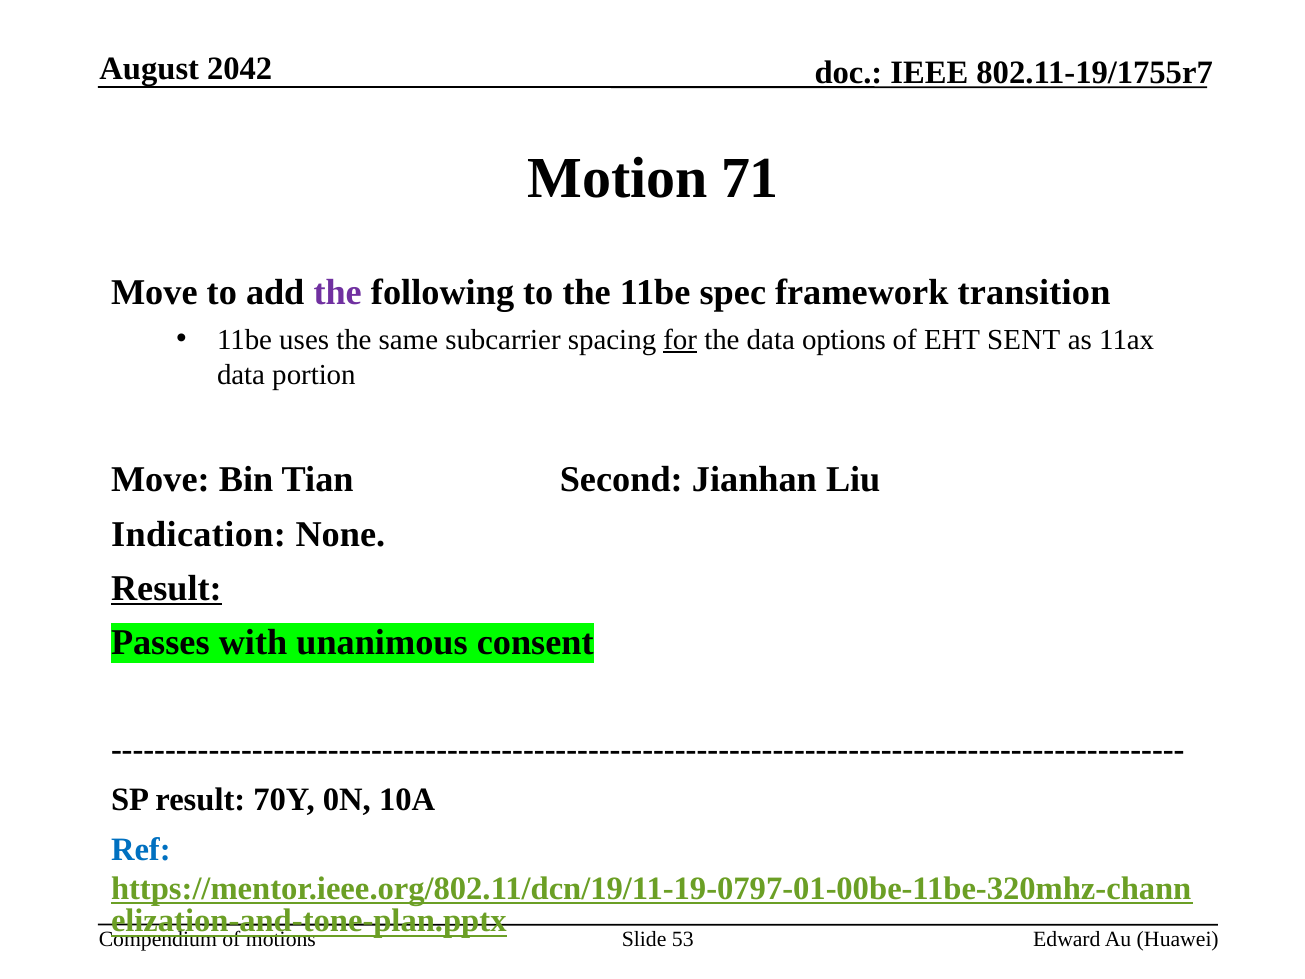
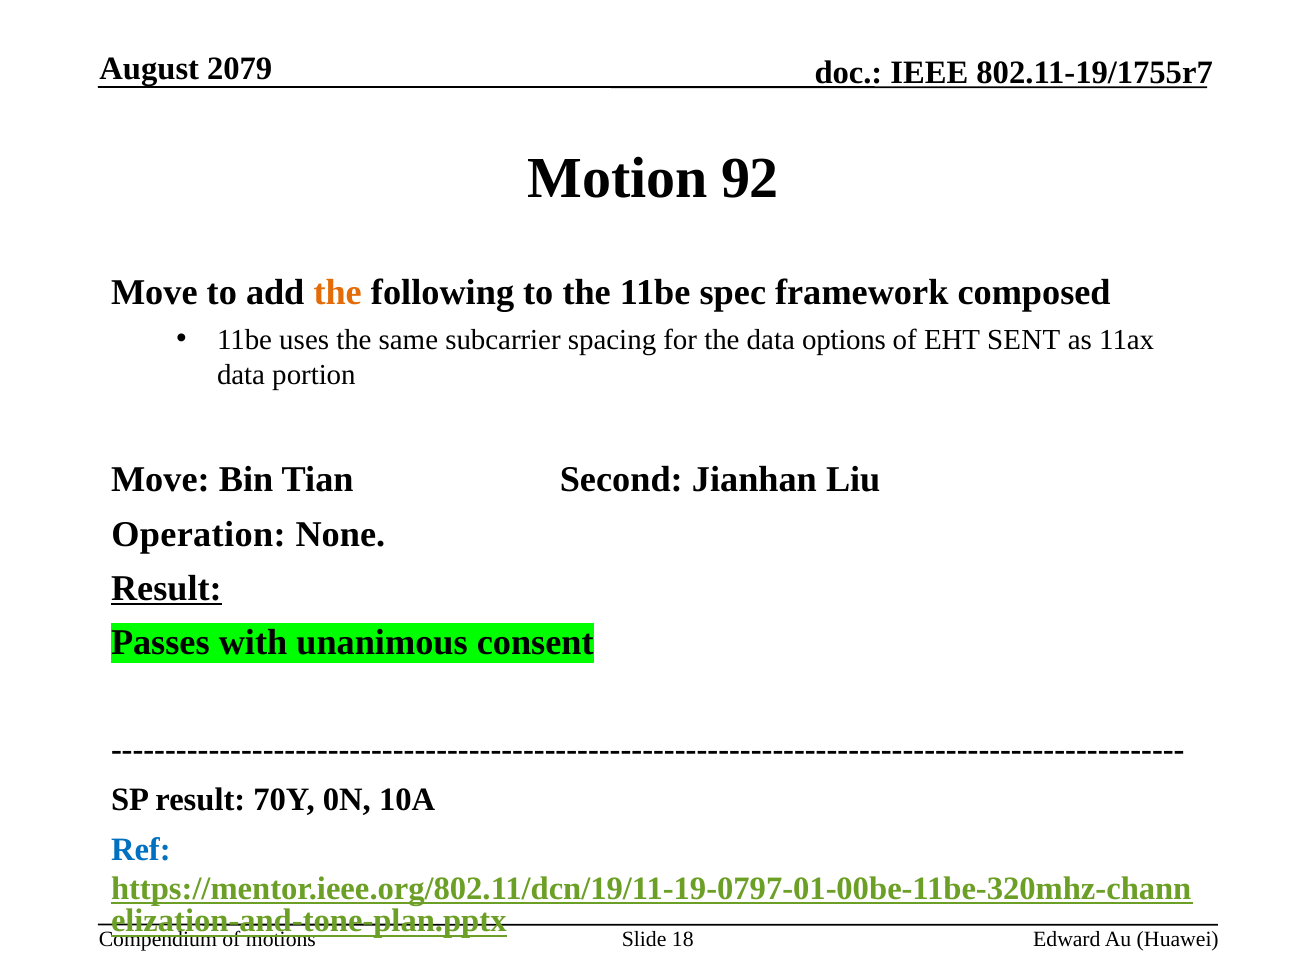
2042: 2042 -> 2079 (240, 69)
71: 71 -> 92 (750, 178)
the colour: purple -> orange (338, 292)
transition: transition -> composed (1034, 292)
for underline: present -> none (680, 340)
Indication: Indication -> Operation (199, 534)
53: 53 -> 18 (683, 939)
